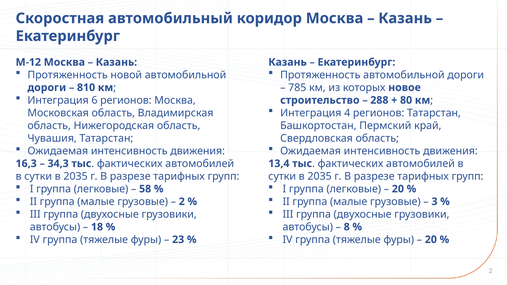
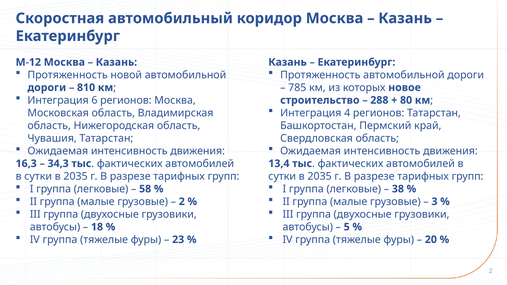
20: 20 -> 38 (398, 189)
8: 8 -> 5 (347, 227)
